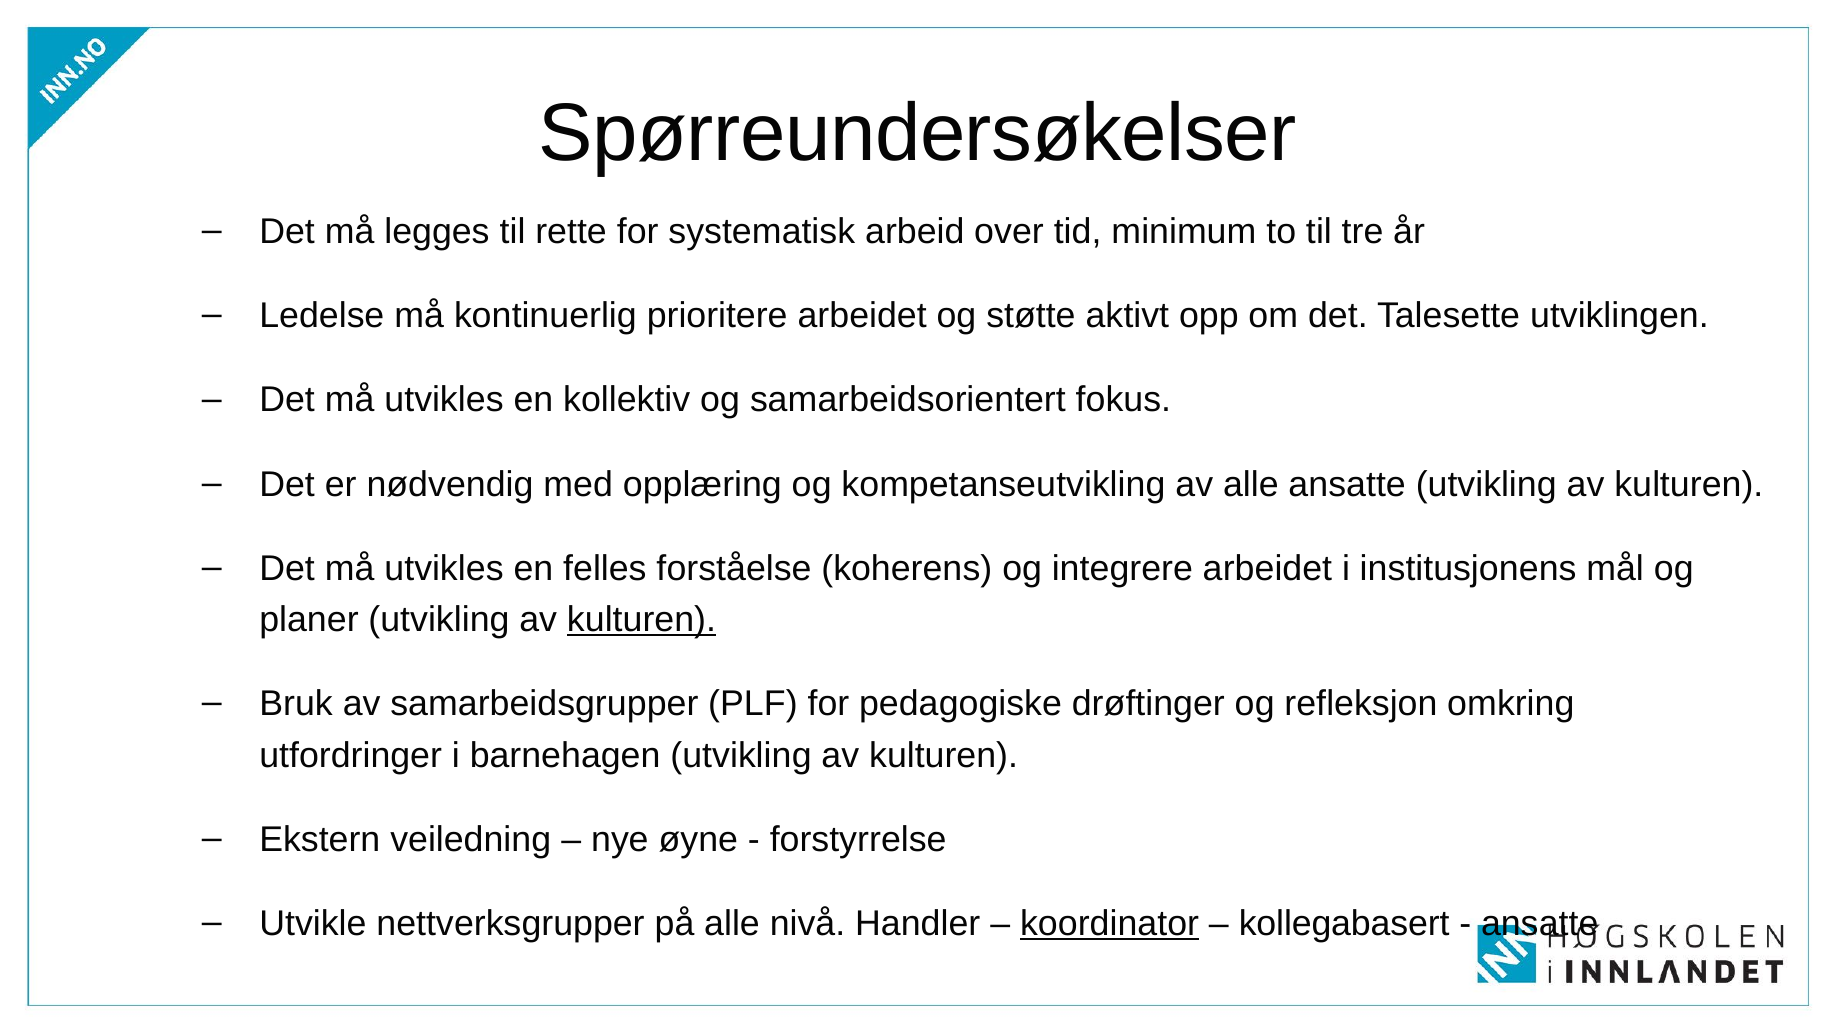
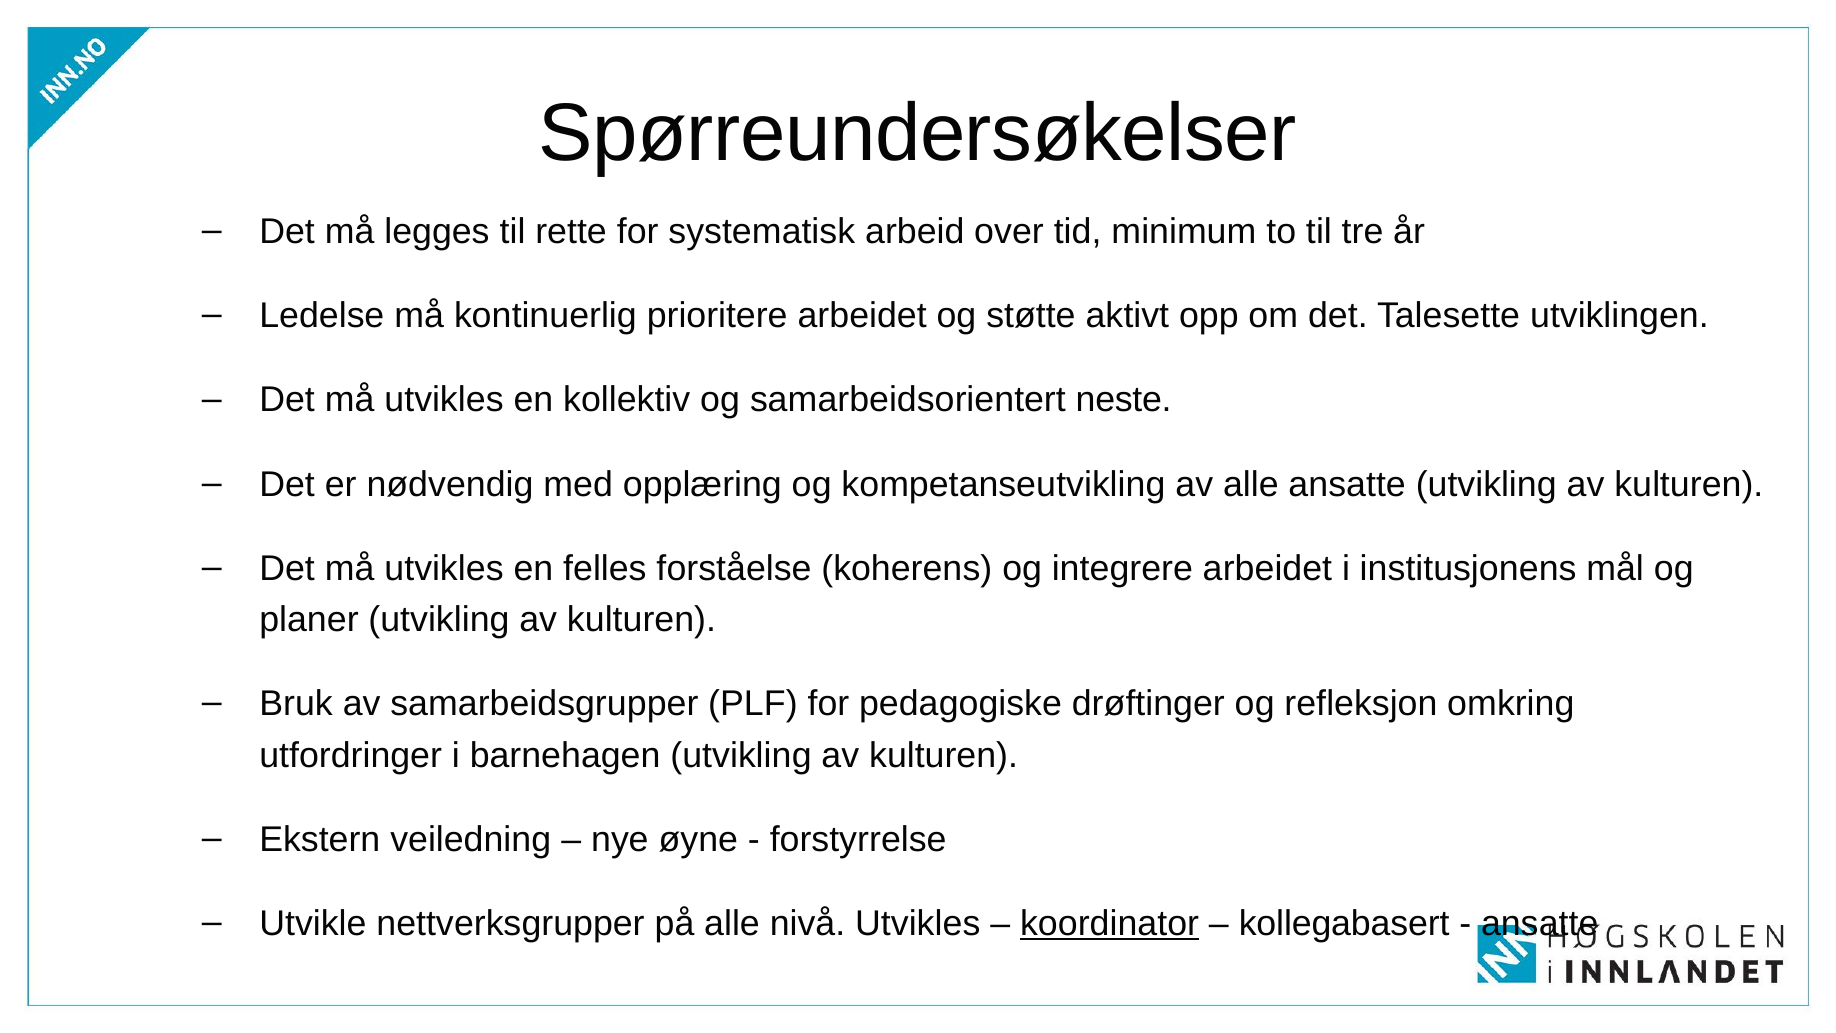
fokus: fokus -> neste (1124, 400)
kulturen underline: present -> none (642, 620)
nivå Handler: Handler -> Utvikles (918, 923)
